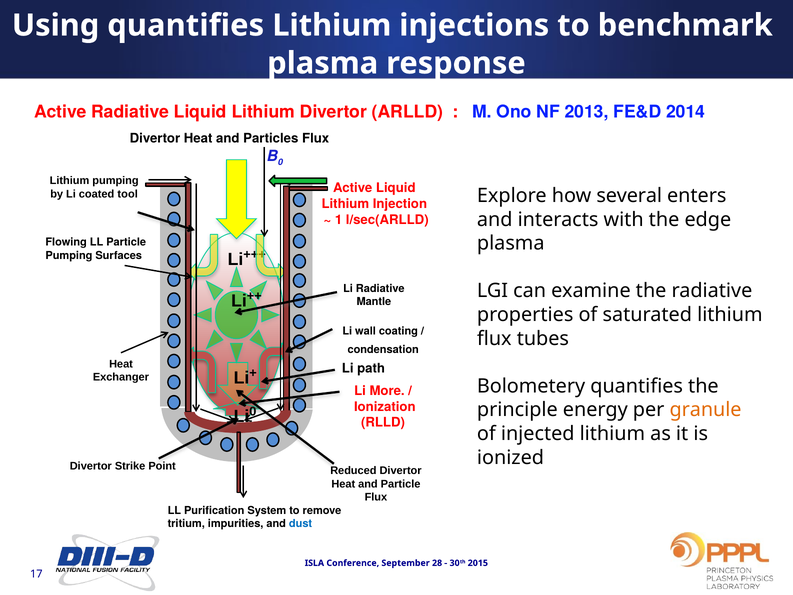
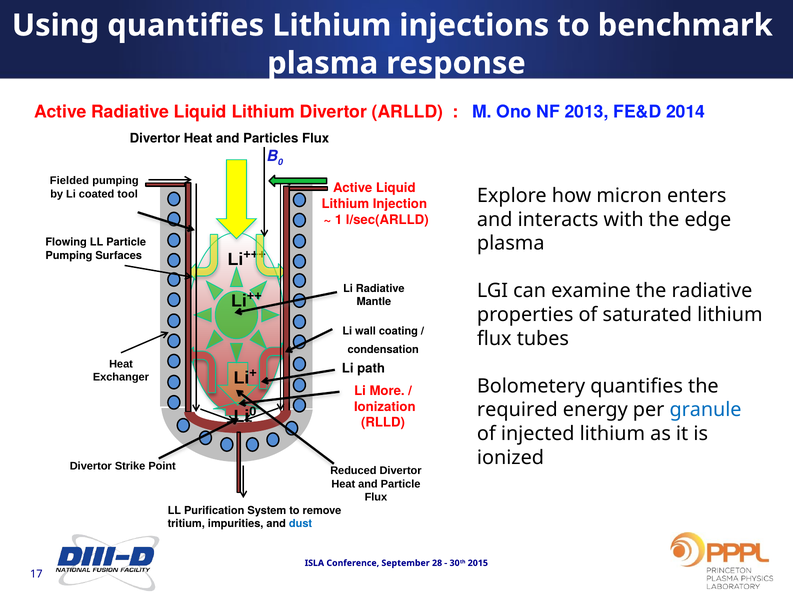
Lithium: Lithium -> Fielded (69, 181)
several: several -> micron (629, 196)
principle: principle -> required (517, 410)
granule colour: orange -> blue (706, 410)
